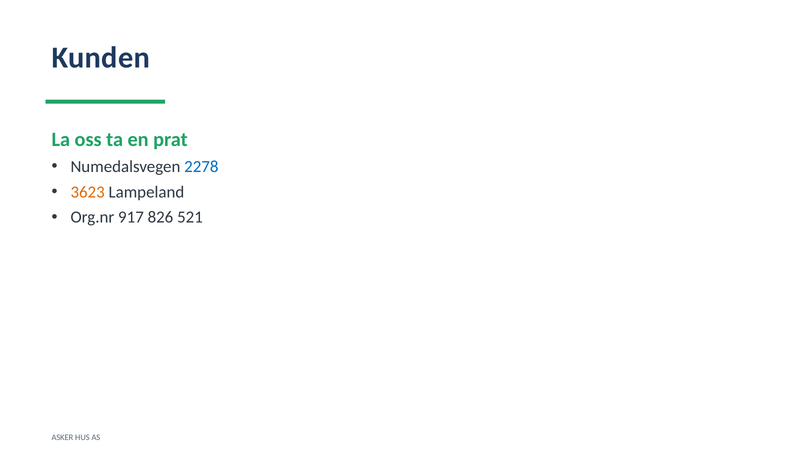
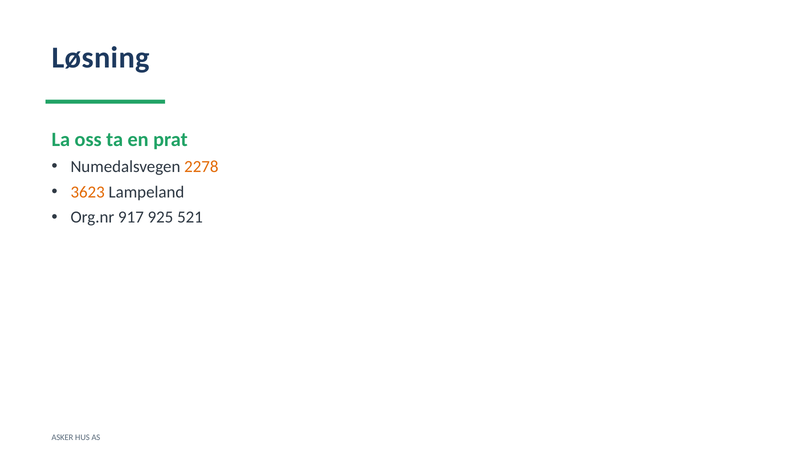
Kunden: Kunden -> Løsning (101, 58)
2278 colour: blue -> orange (201, 167)
826: 826 -> 925 (160, 217)
